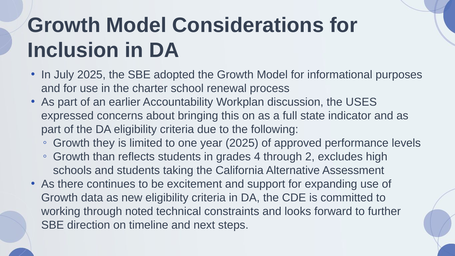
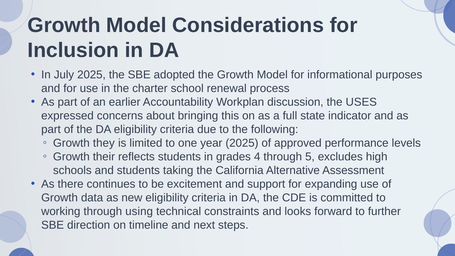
than: than -> their (104, 157)
2: 2 -> 5 (310, 157)
noted: noted -> using (139, 211)
